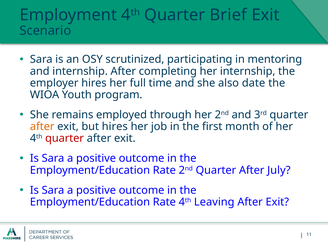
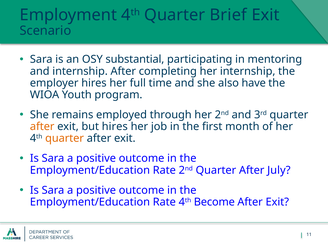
scrutinized: scrutinized -> substantial (135, 59)
date: date -> have (254, 83)
quarter colour: red -> orange (65, 138)
Leaving: Leaving -> Become (214, 202)
